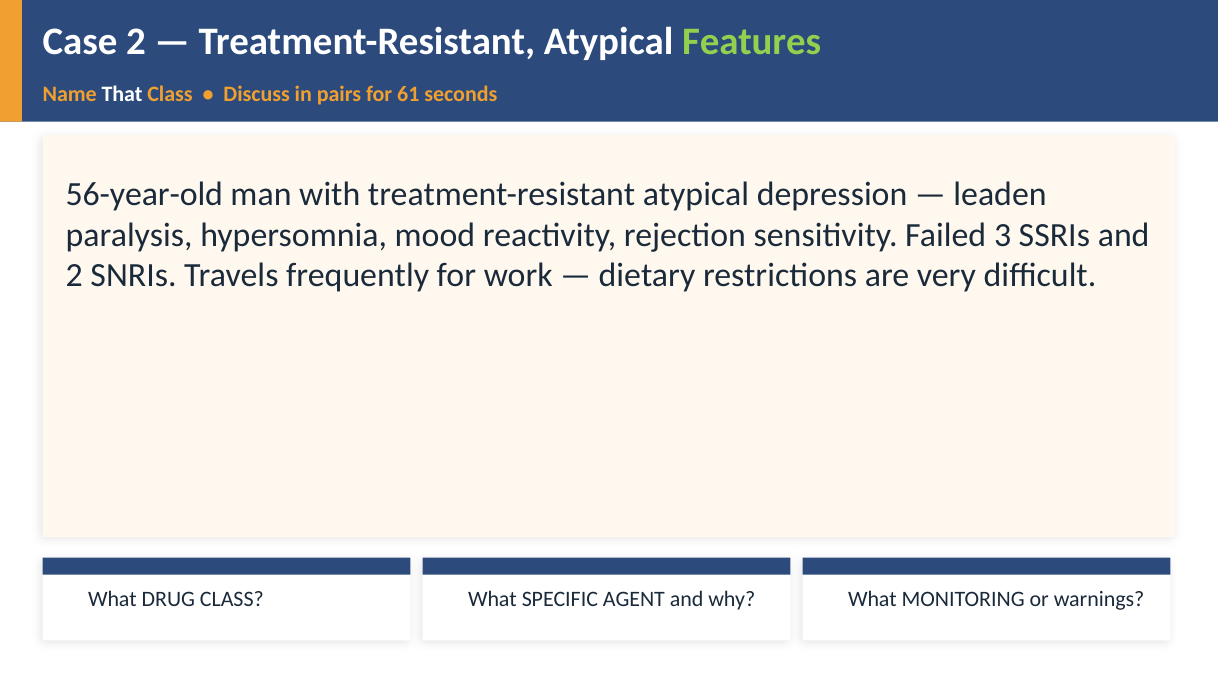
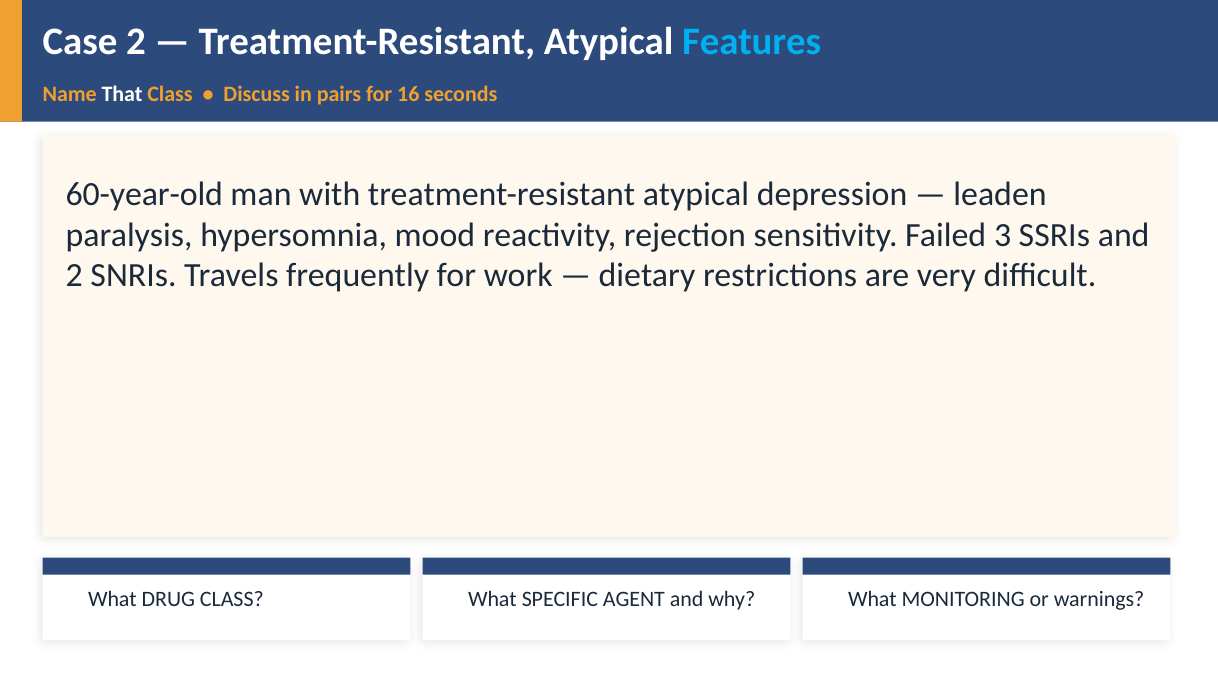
Features colour: light green -> light blue (752, 42)
61: 61 -> 16 (408, 94)
56-year-old: 56-year-old -> 60-year-old (144, 194)
